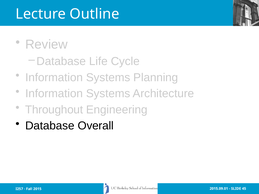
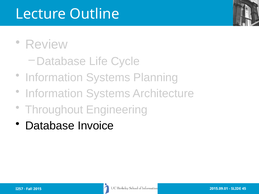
Overall: Overall -> Invoice (96, 126)
